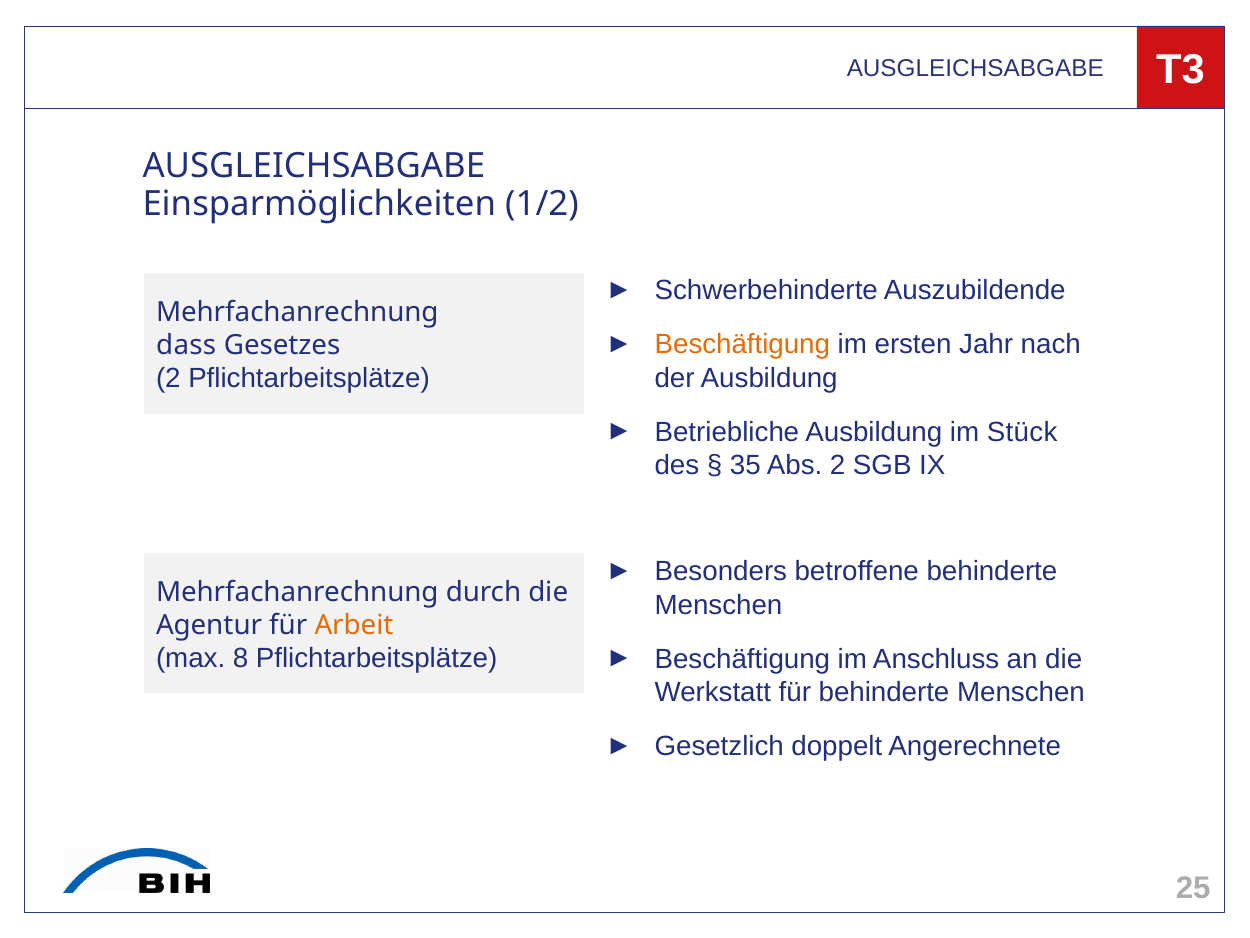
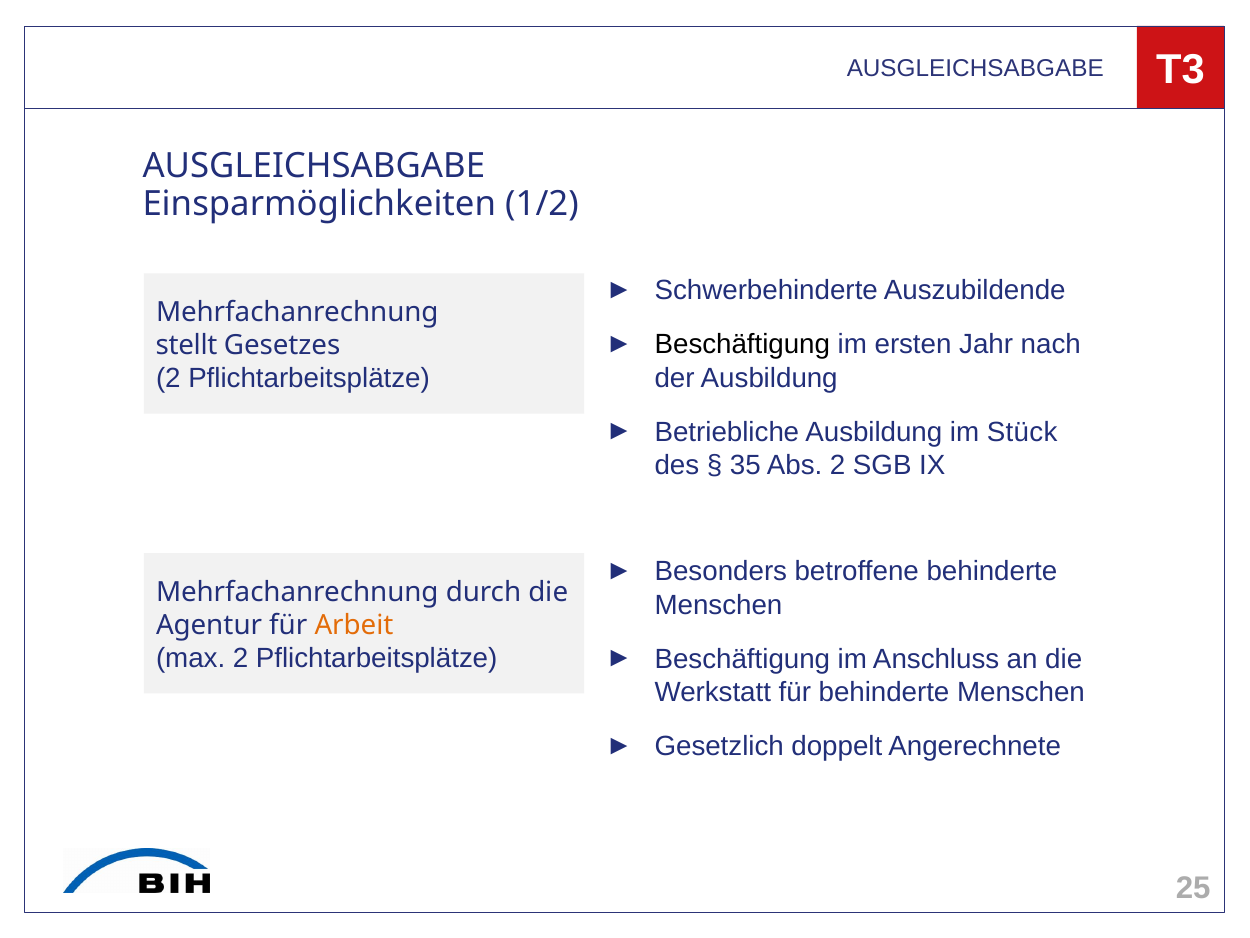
Beschäftigung colour: orange -> black (742, 345)
dass: dass -> stellt (186, 345)
max 8: 8 -> 2 (241, 658)
